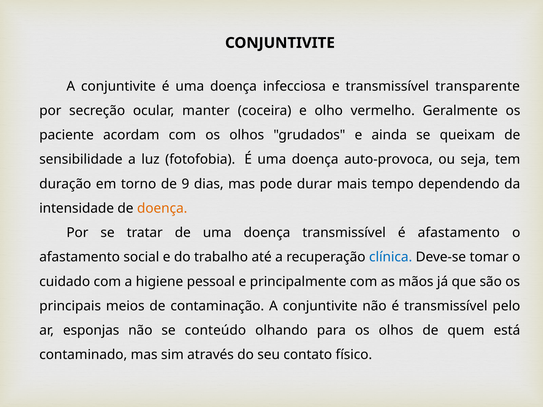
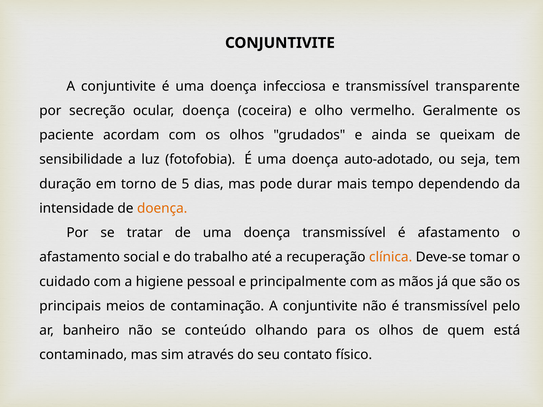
ocular manter: manter -> doença (206, 111)
auto-provoca: auto-provoca -> auto-adotado (389, 160)
9: 9 -> 5 (185, 184)
clínica colour: blue -> orange (391, 257)
esponjas: esponjas -> banheiro (91, 331)
